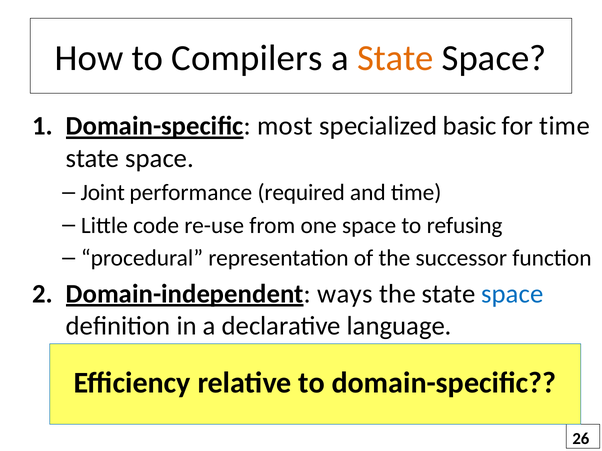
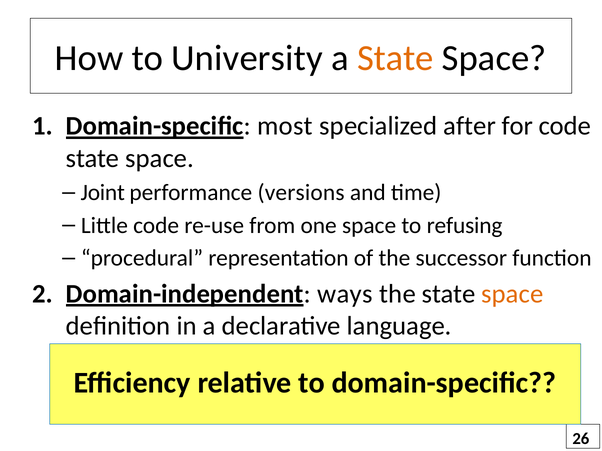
Compilers: Compilers -> University (247, 58)
basic: basic -> after (470, 126)
for time: time -> code (565, 126)
required: required -> versions (301, 193)
space colour: blue -> orange (512, 294)
